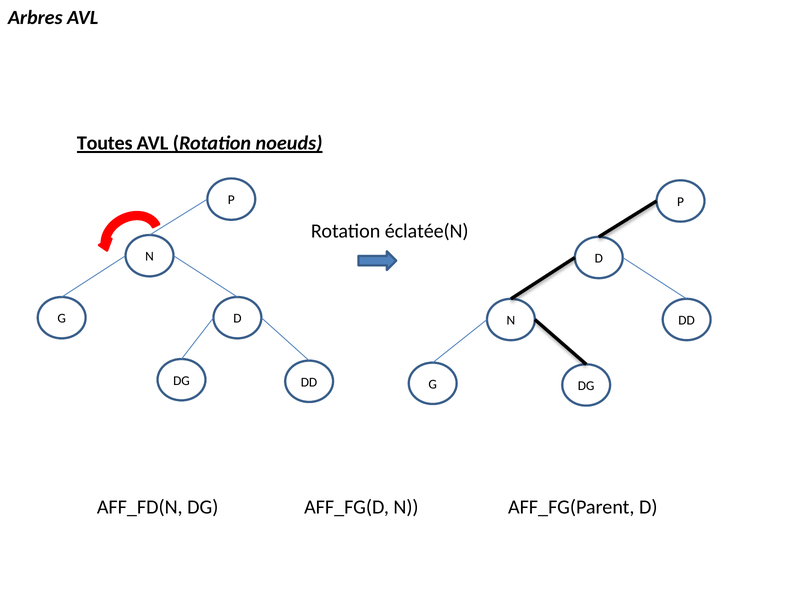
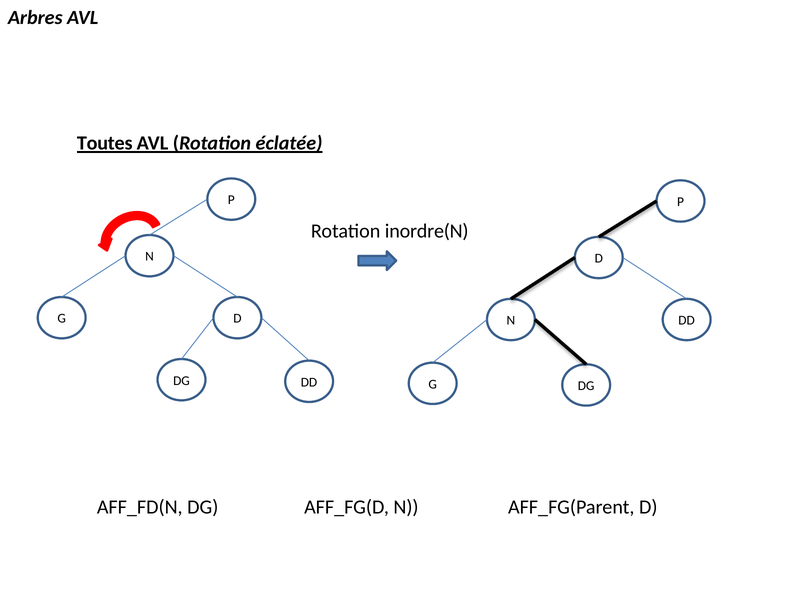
noeuds: noeuds -> éclatée (289, 143)
éclatée(N: éclatée(N -> inordre(N (427, 231)
